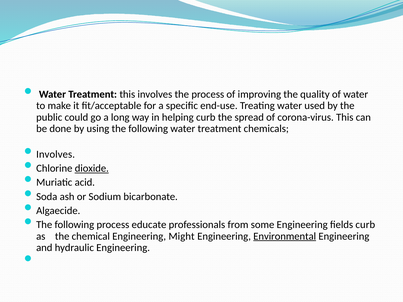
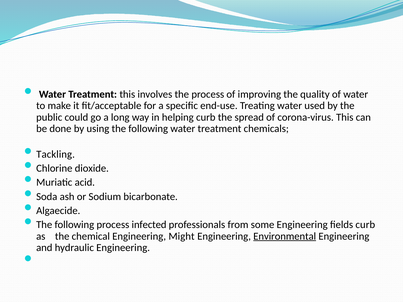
Involves: Involves -> Tackling (56, 154)
dioxide underline: present -> none (92, 169)
educate: educate -> infected (149, 225)
